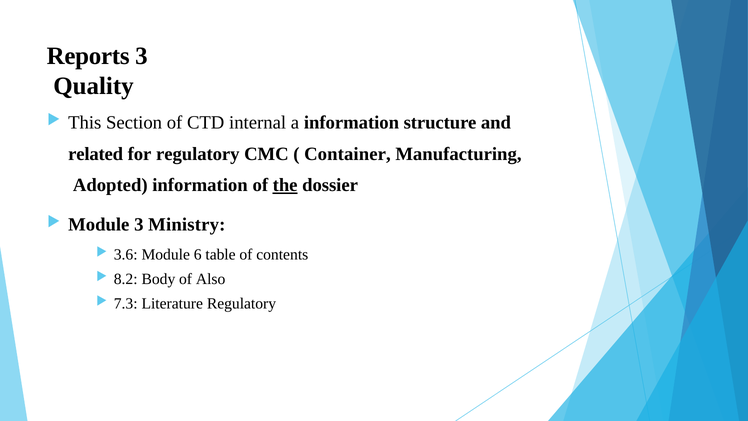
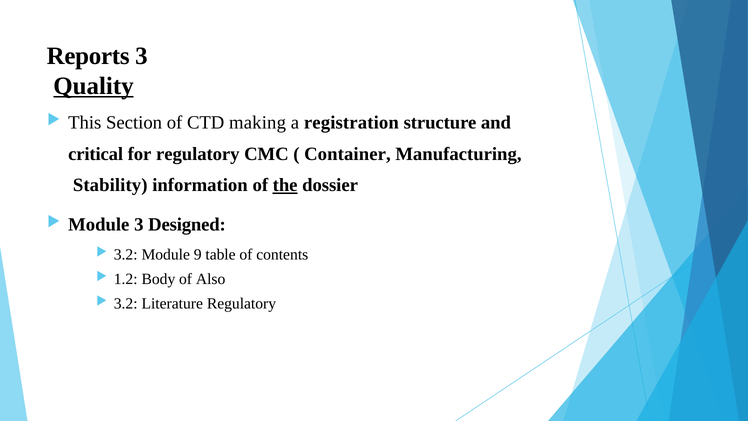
Quality underline: none -> present (93, 86)
internal: internal -> making (258, 122)
a information: information -> registration (351, 122)
related: related -> critical (96, 154)
Adopted: Adopted -> Stability (110, 185)
Ministry: Ministry -> Designed (187, 224)
3.6: 3.6 -> 3.2 (126, 254)
6: 6 -> 9 (198, 254)
8.2: 8.2 -> 1.2 (126, 279)
7.3: 7.3 -> 3.2 (126, 303)
